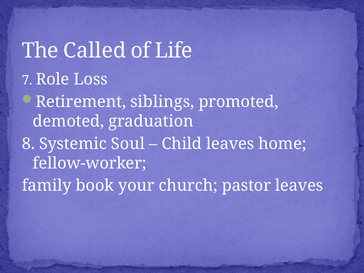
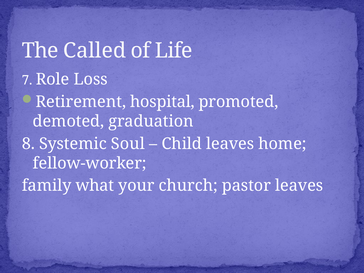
siblings: siblings -> hospital (162, 102)
book: book -> what (95, 186)
